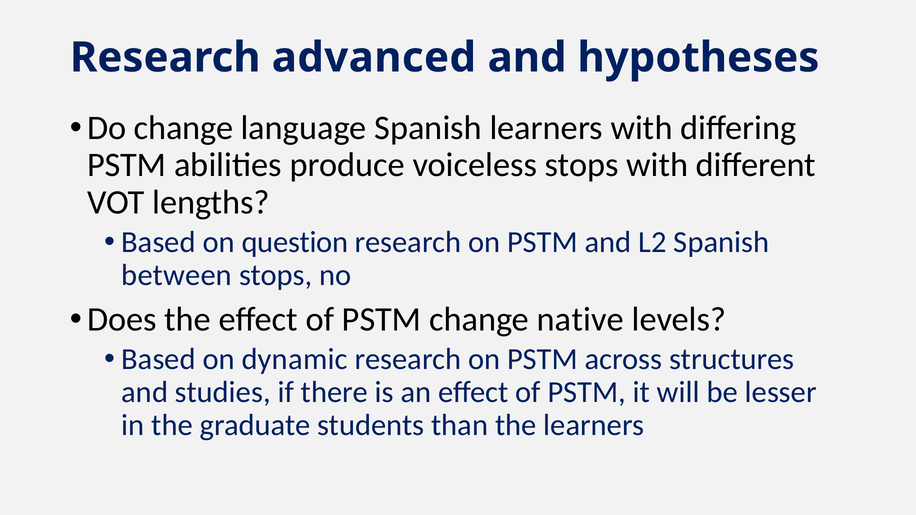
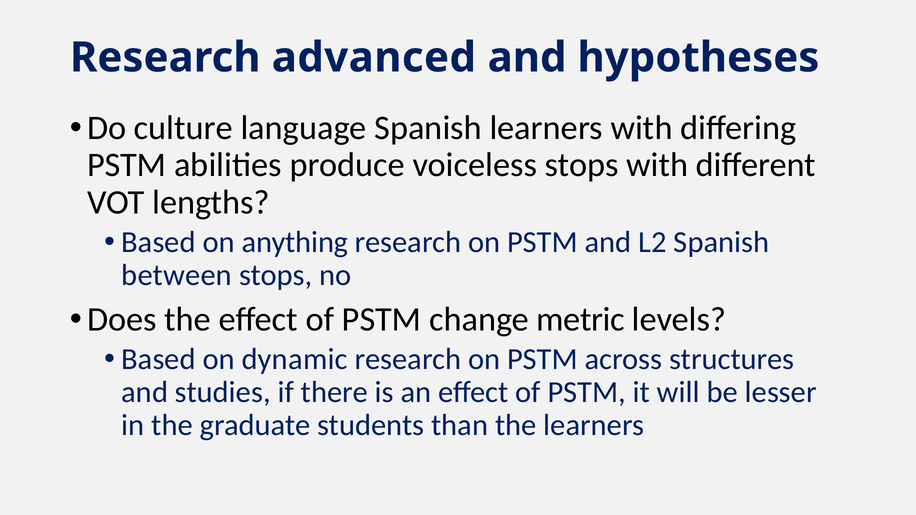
Do change: change -> culture (183, 128)
question: question -> anything (295, 242)
native: native -> metric (581, 320)
